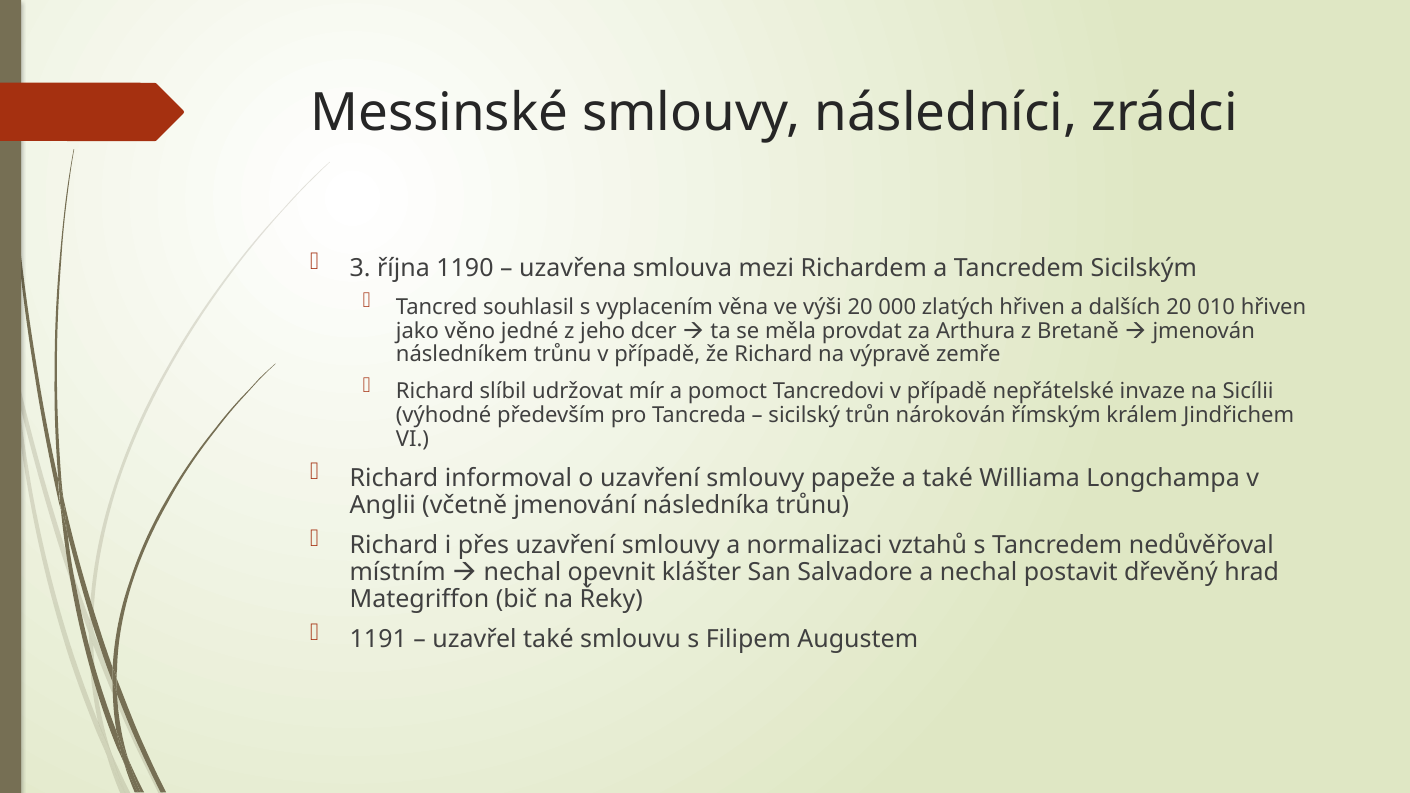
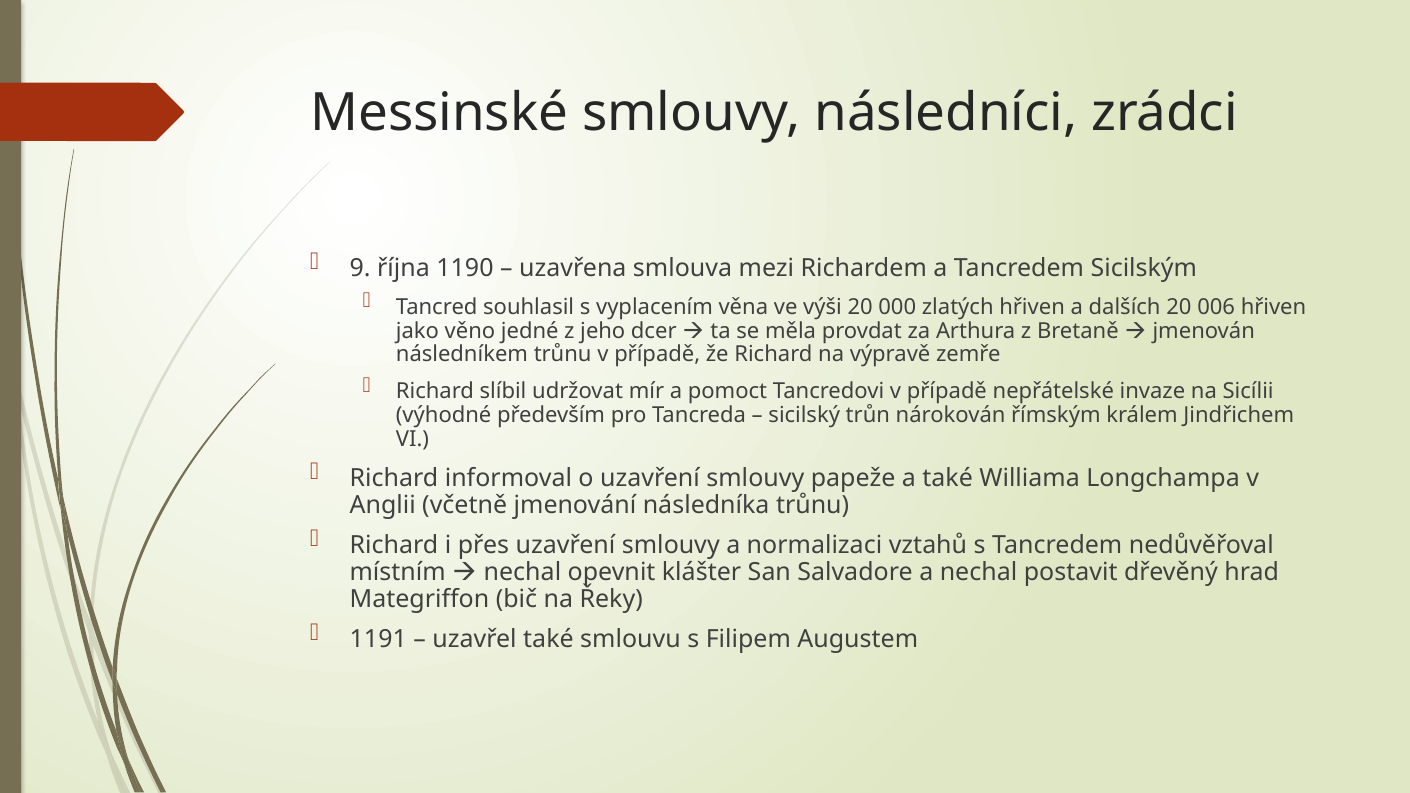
3: 3 -> 9 (360, 269)
010: 010 -> 006 (1216, 307)
